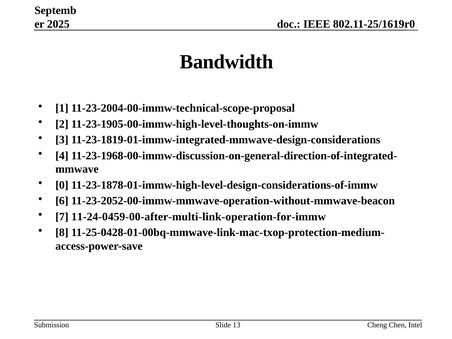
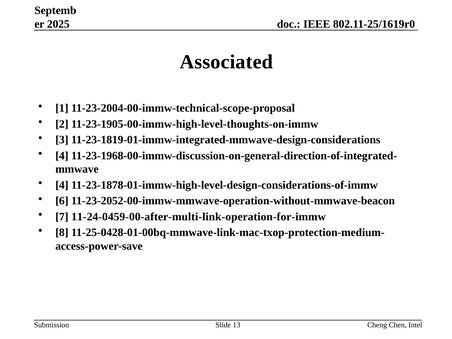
Bandwidth: Bandwidth -> Associated (226, 62)
0: 0 -> 4 (62, 185)
